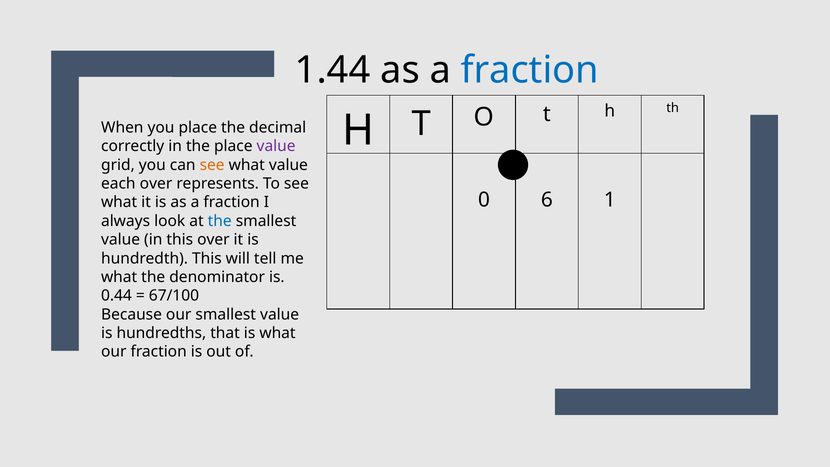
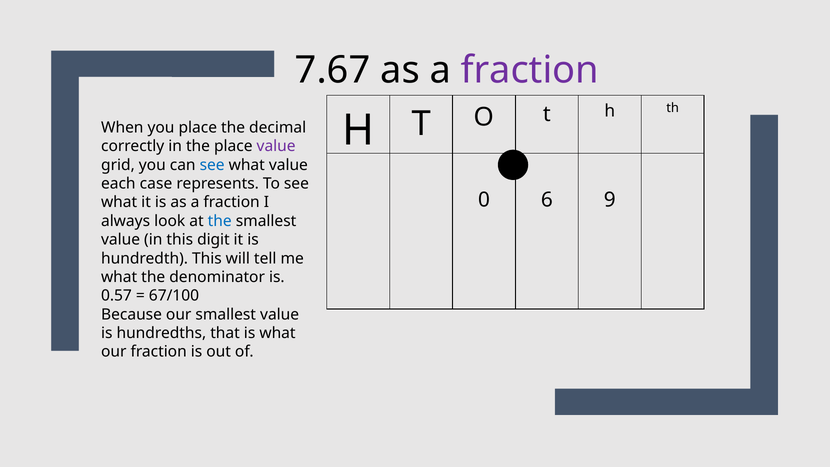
1.44: 1.44 -> 7.67 (333, 70)
fraction colour: blue -> purple (530, 70)
see colour: orange -> blue (212, 165)
each over: over -> case (156, 184)
1: 1 -> 9 (610, 200)
this over: over -> digit (213, 240)
0.44: 0.44 -> 0.57 (116, 296)
